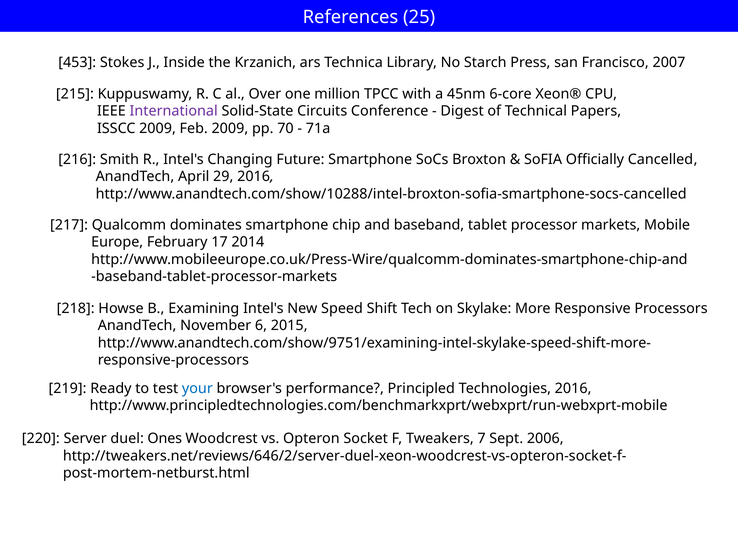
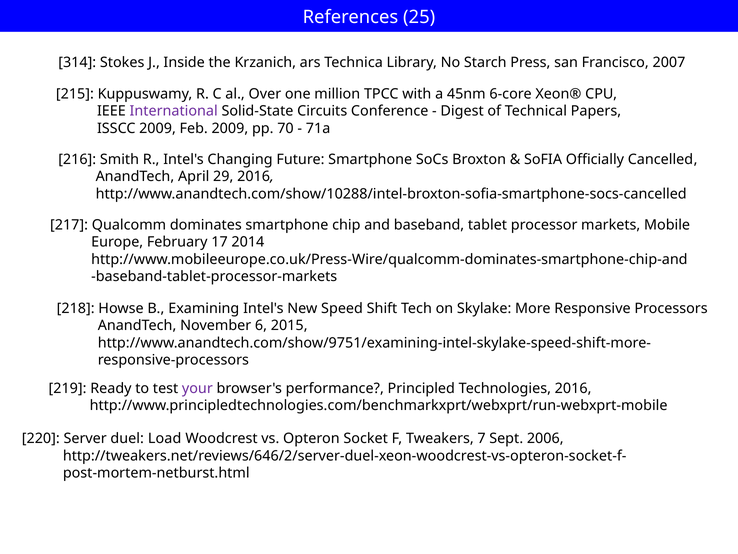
453: 453 -> 314 (77, 62)
your colour: blue -> purple (197, 388)
Ones: Ones -> Load (165, 438)
